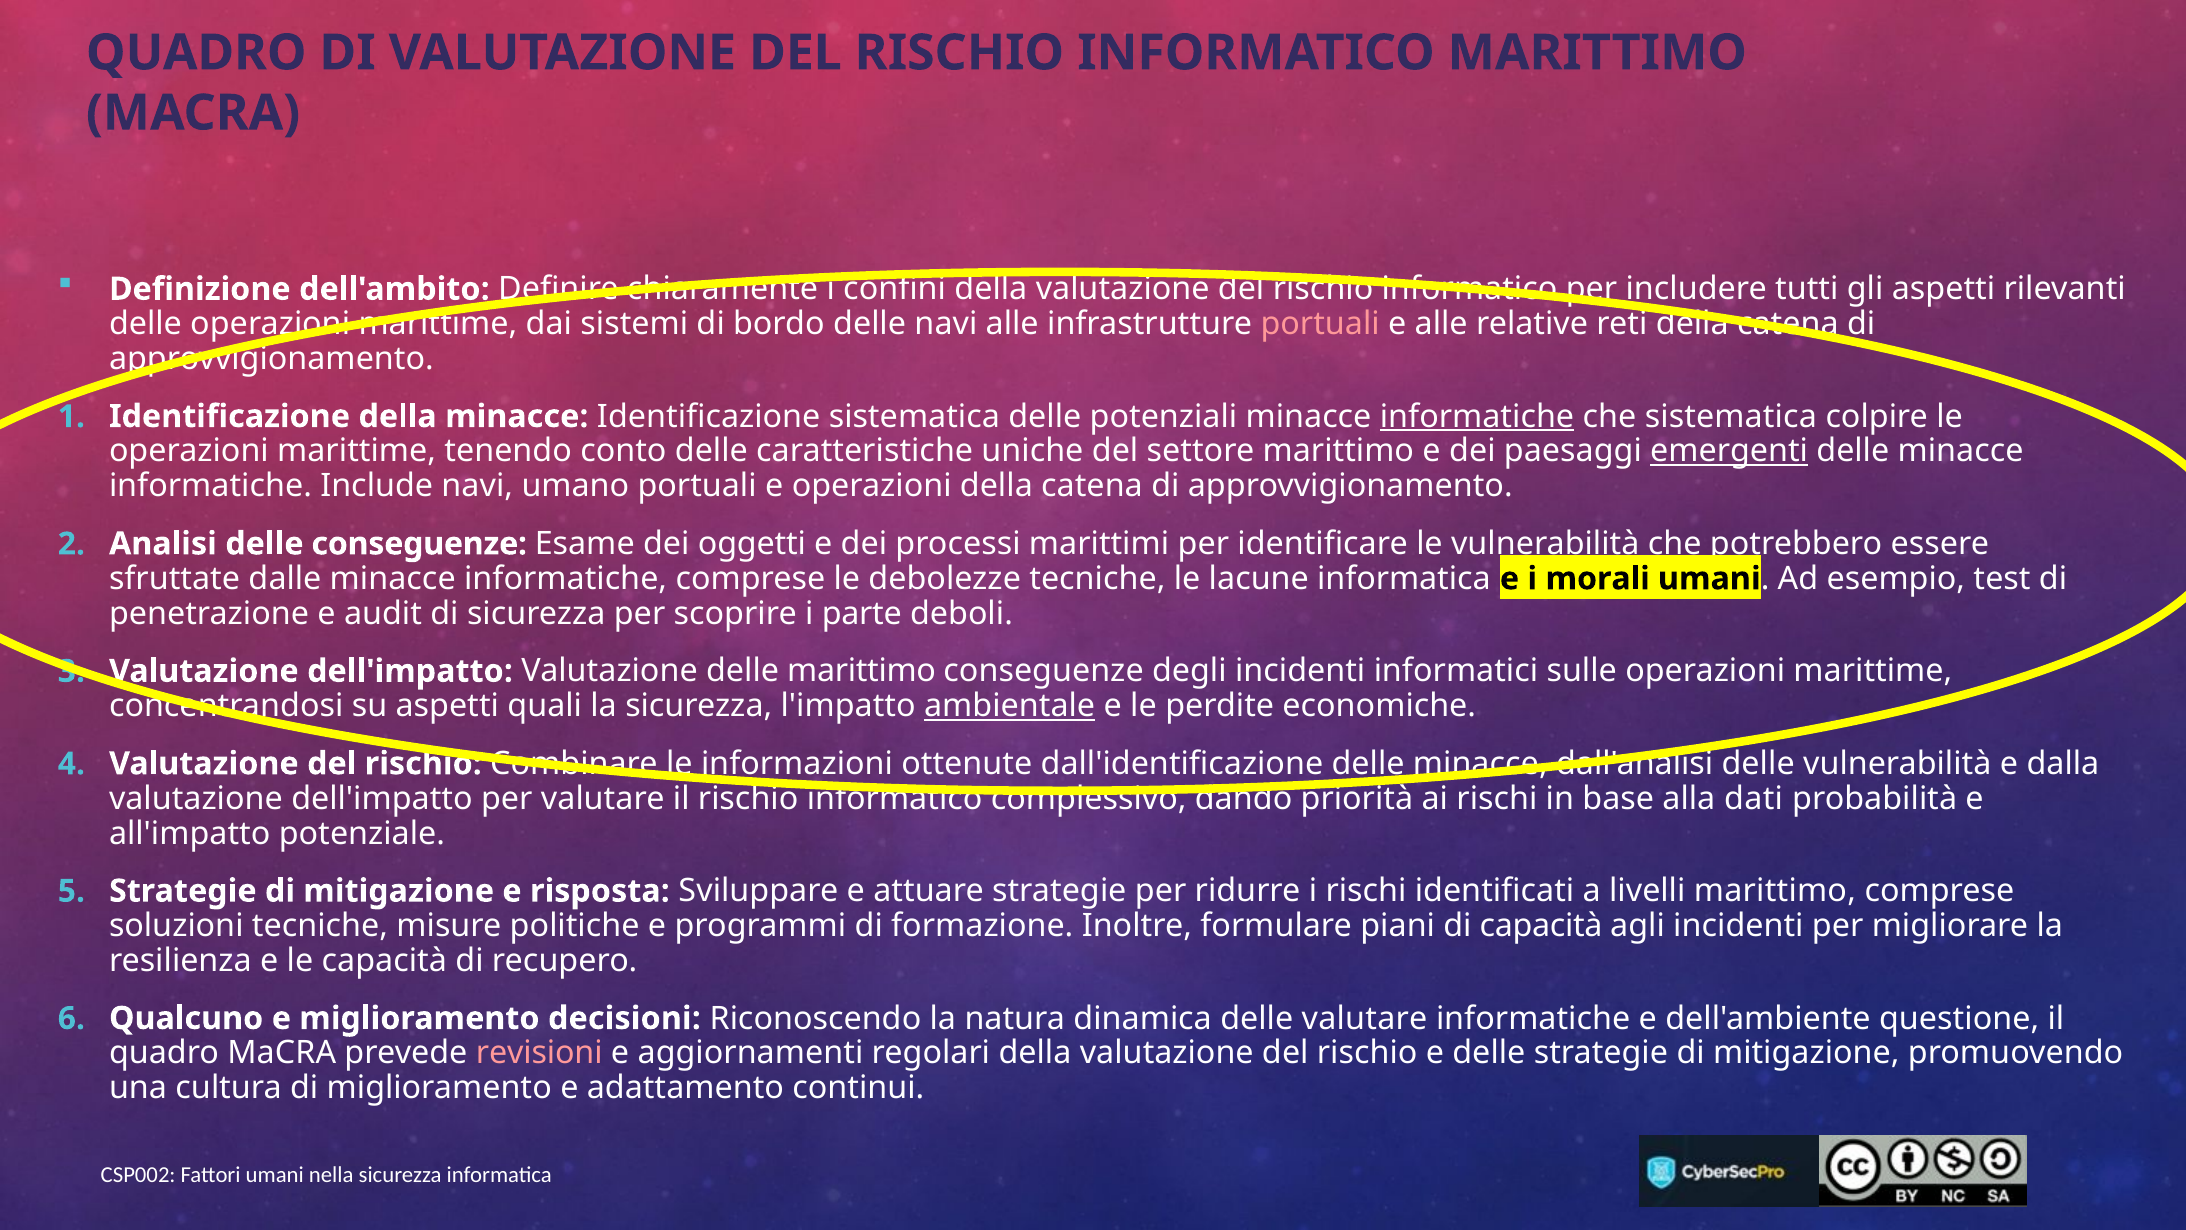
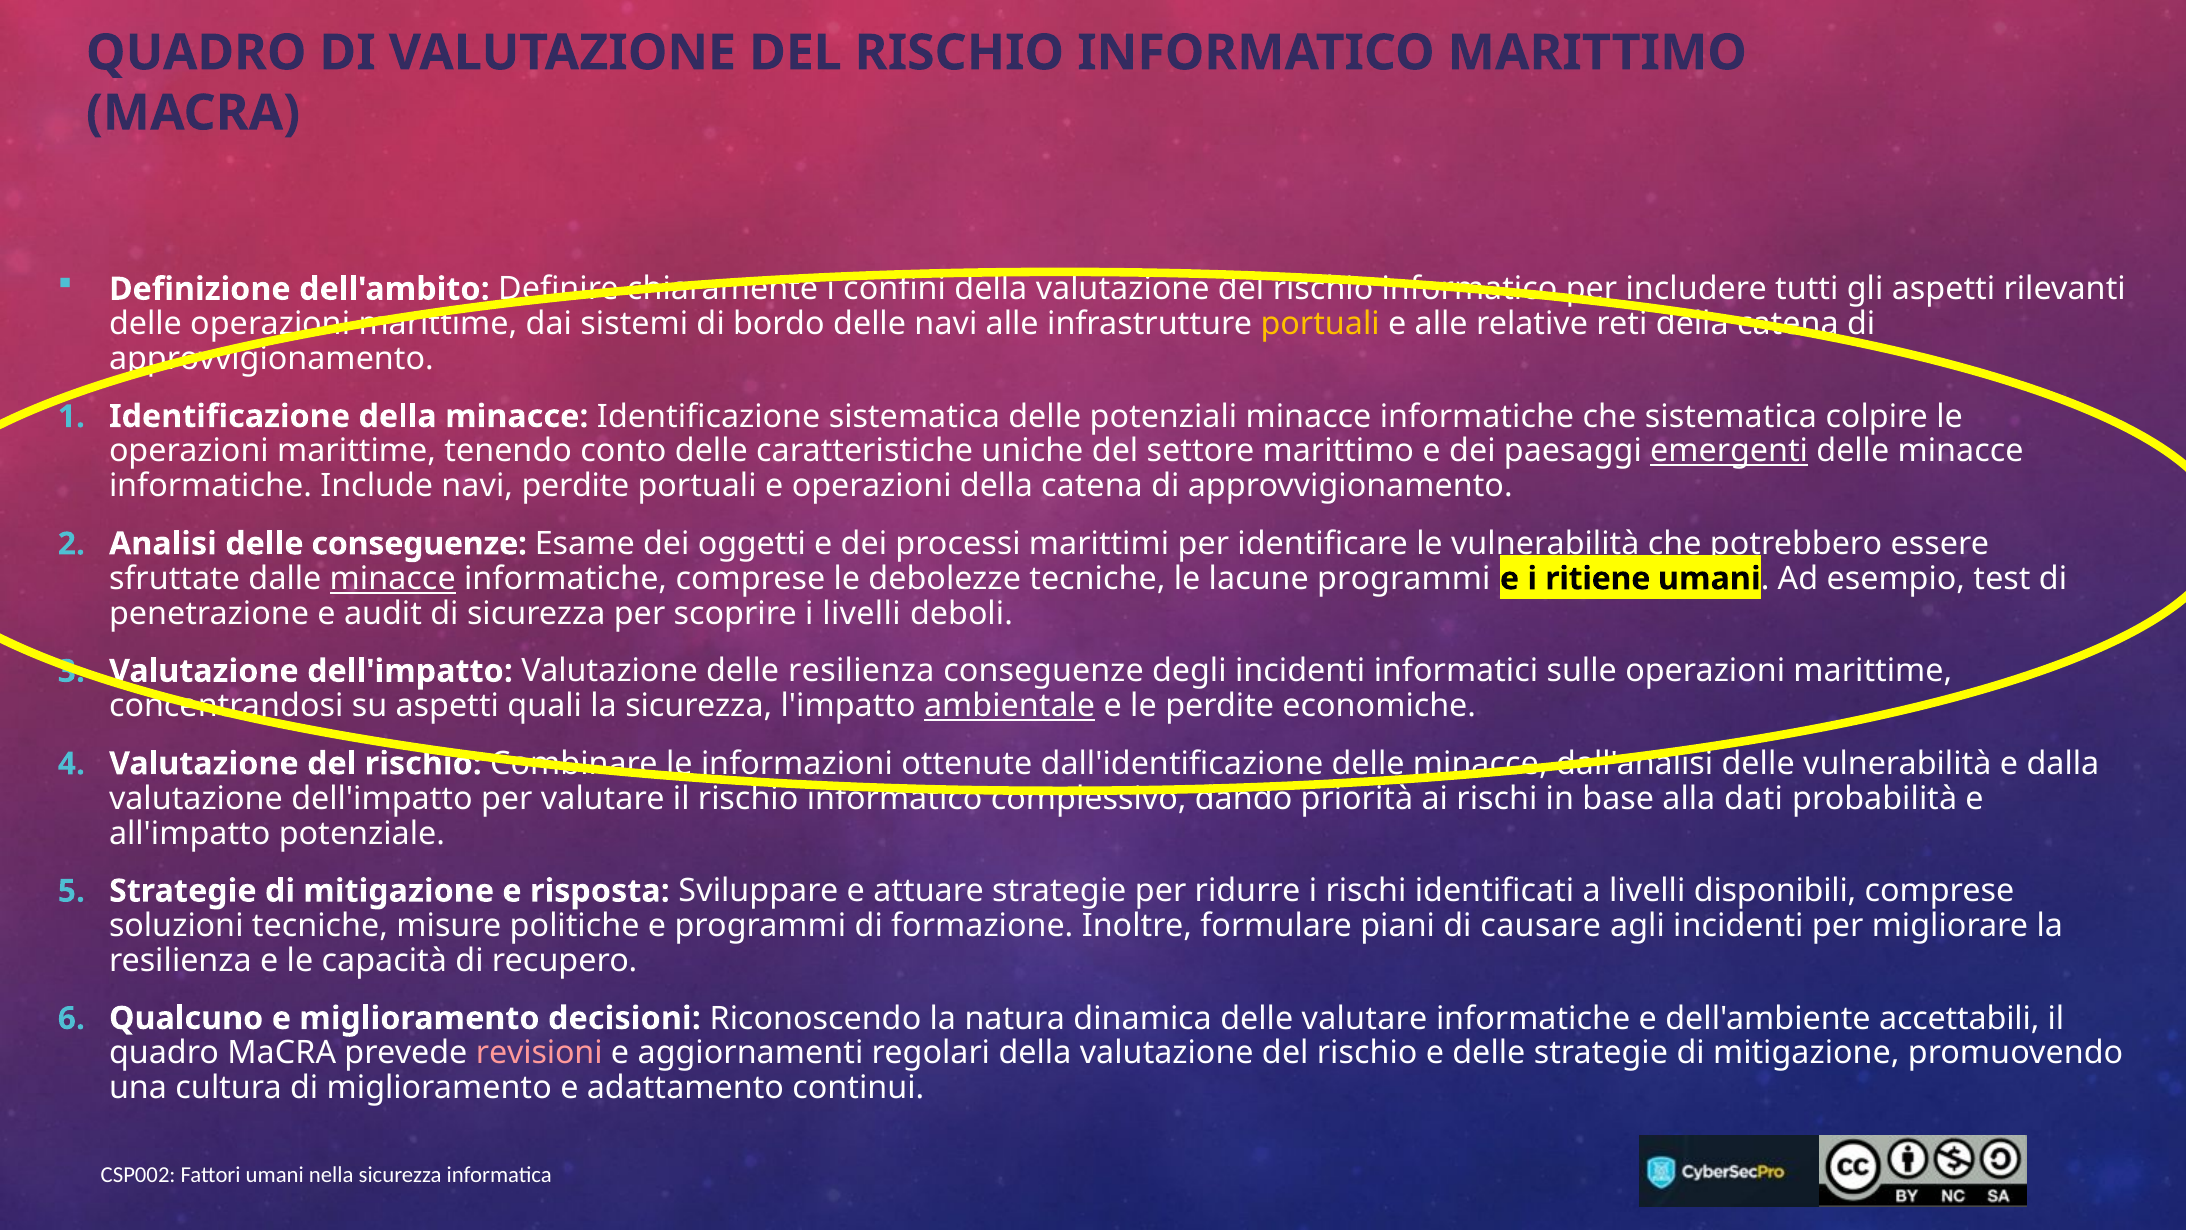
portuali colour: pink -> yellow (1320, 324)
informatiche underline: present -> none (1477, 416)
navi umano: umano -> perdite (575, 486)
minacce underline: none -> present (393, 579)
lacune informatica: informatica -> programmi (1404, 579)
morali: morali -> ritiene (1598, 579)
i parte: parte -> livelli (861, 613)
delle marittimo: marittimo -> resilienza (861, 671)
livelli marittimo: marittimo -> disponibili (1775, 891)
di capacità: capacità -> causare (1541, 926)
questione: questione -> accettabili (1959, 1018)
